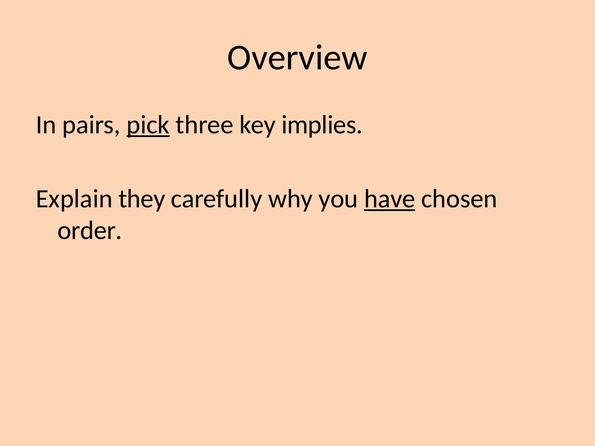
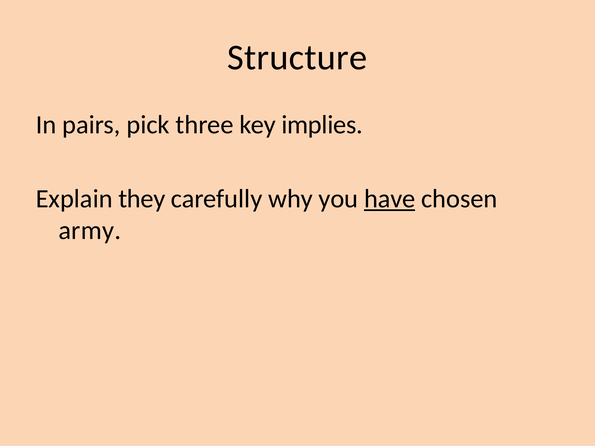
Overview: Overview -> Structure (297, 58)
pick underline: present -> none (148, 125)
order: order -> army (90, 231)
